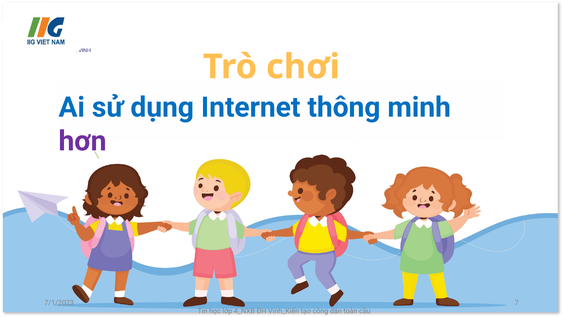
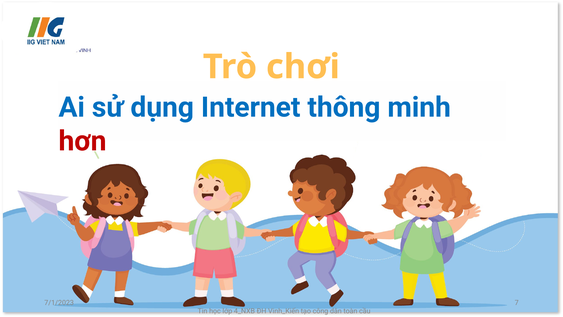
hơn colour: purple -> red (82, 141)
